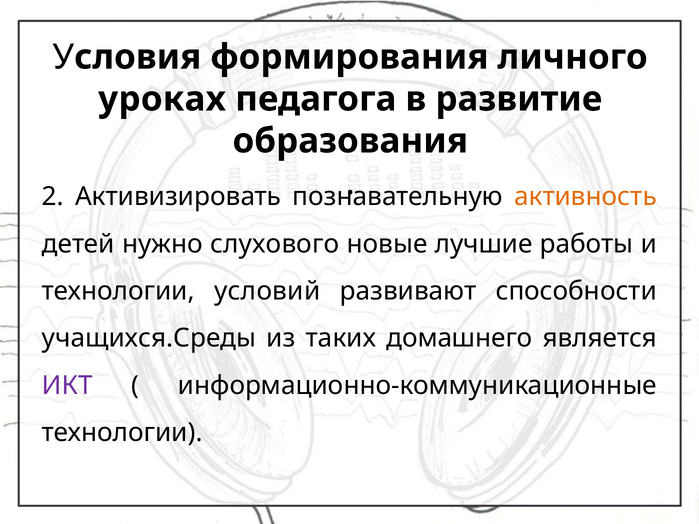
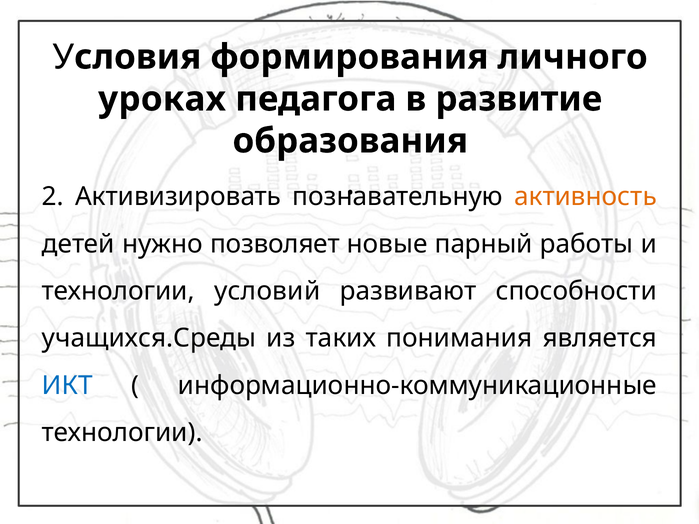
слухового: слухового -> позволяет (275, 244)
лучшие: лучшие -> парный (484, 244)
домашнего: домашнего -> понимания (459, 339)
ИКТ colour: purple -> blue (67, 386)
